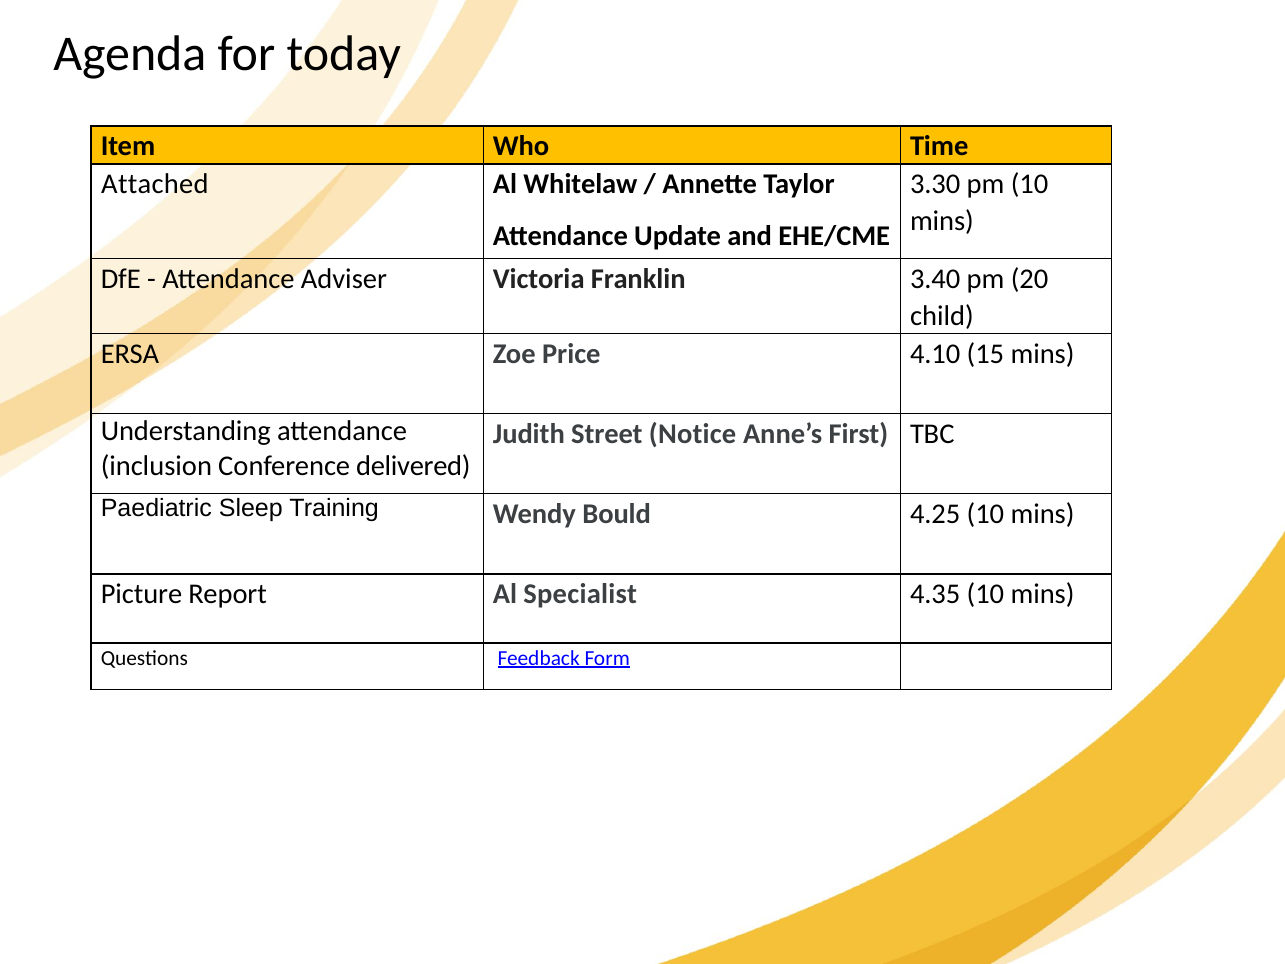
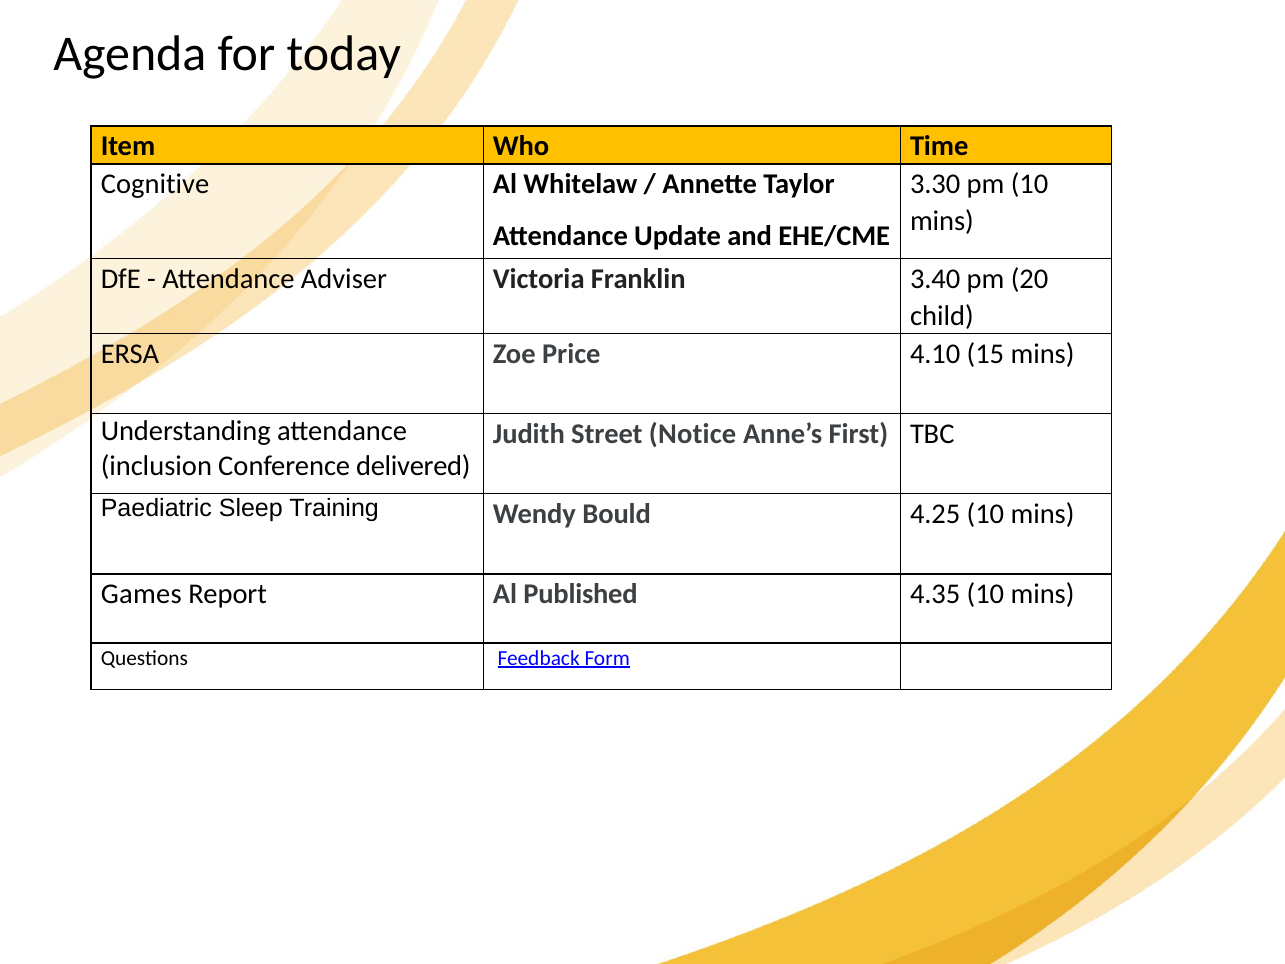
Attached: Attached -> Cognitive (155, 184)
Picture: Picture -> Games (141, 594)
Specialist: Specialist -> Published (581, 594)
